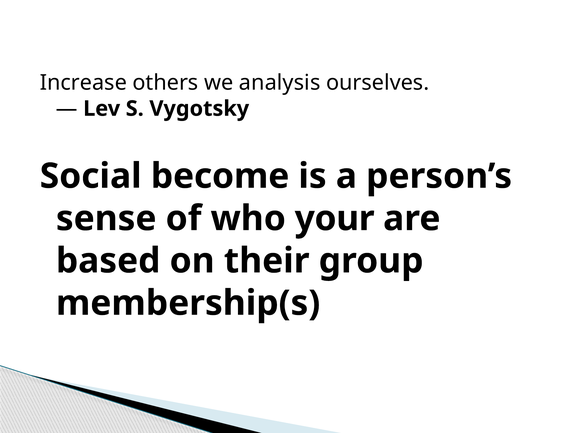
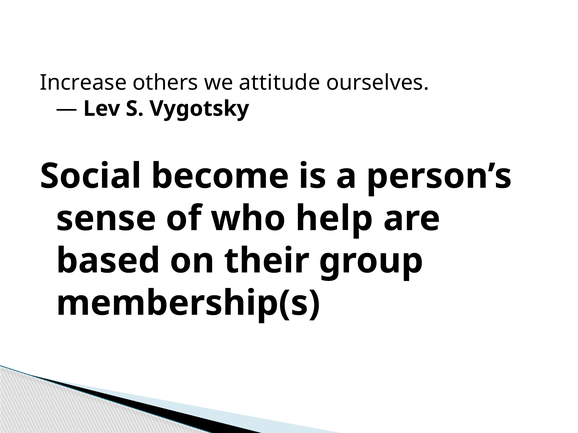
analysis: analysis -> attitude (280, 83)
your: your -> help (334, 219)
